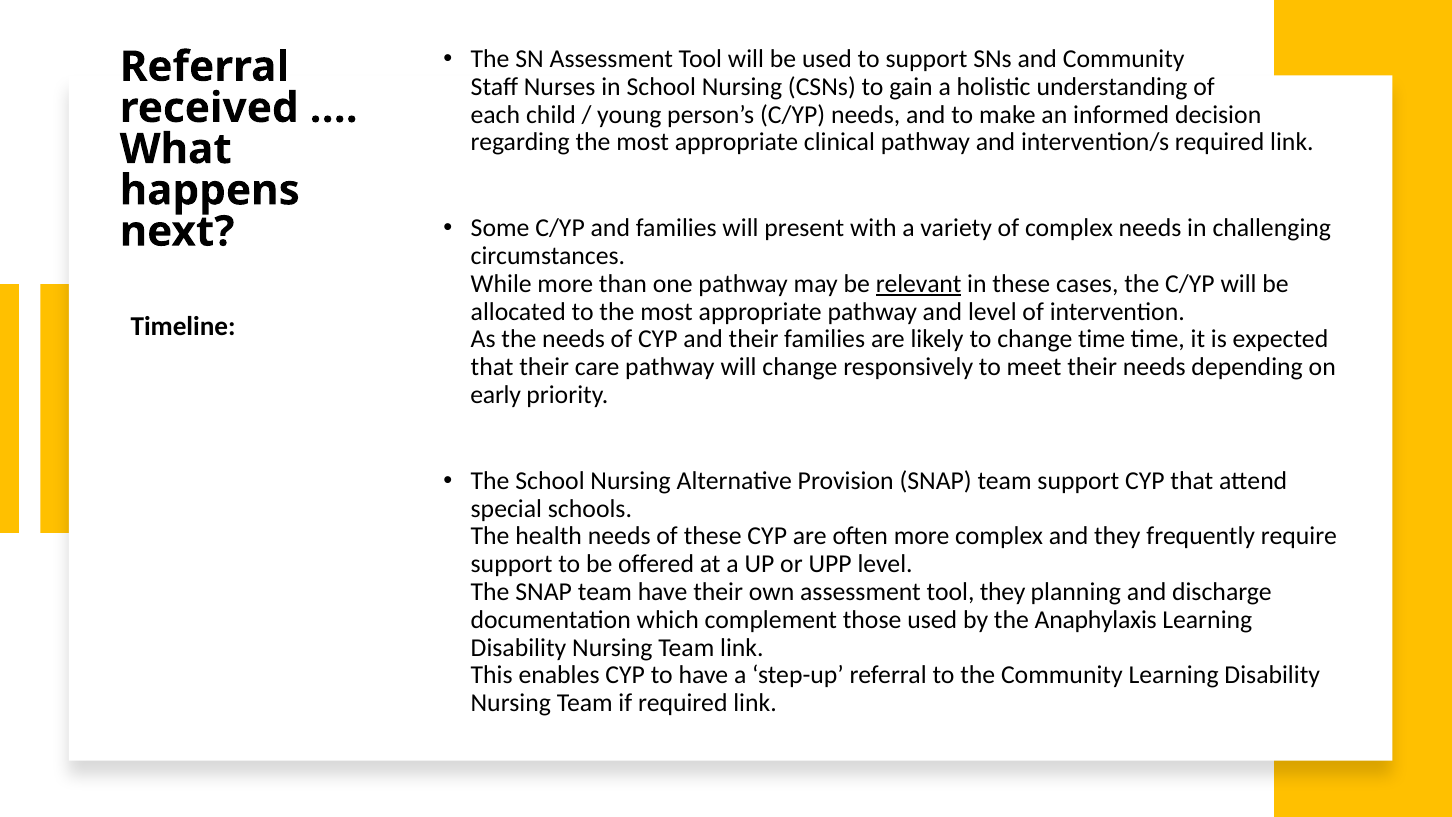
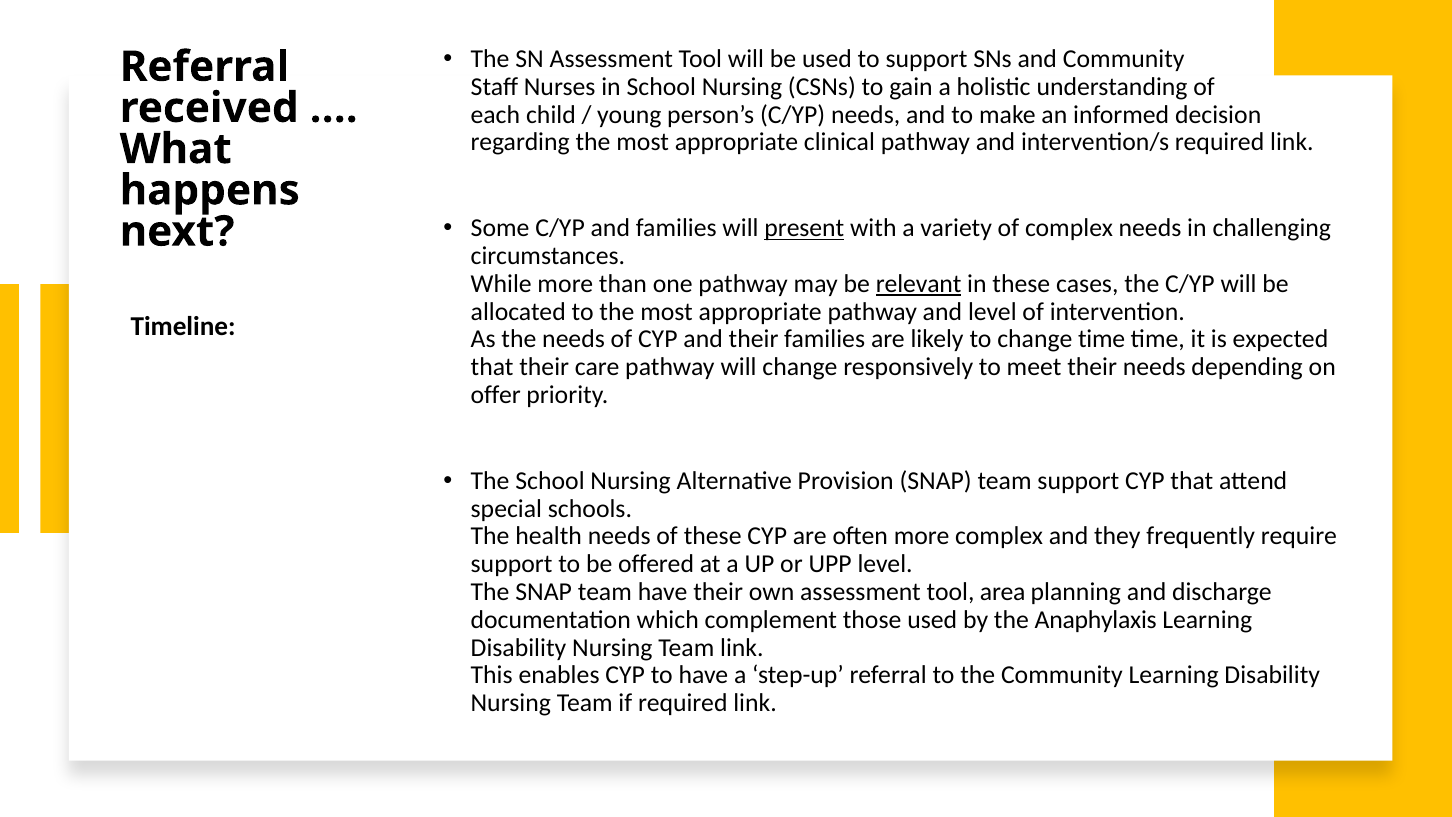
present underline: none -> present (804, 228)
early: early -> offer (496, 395)
tool they: they -> area (1003, 592)
